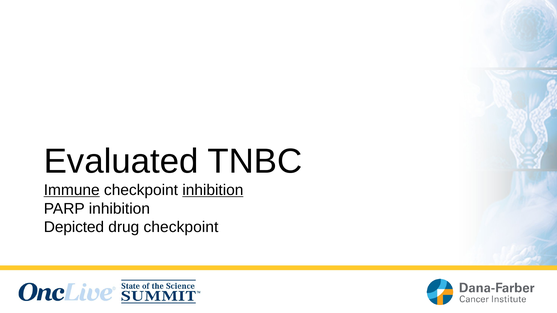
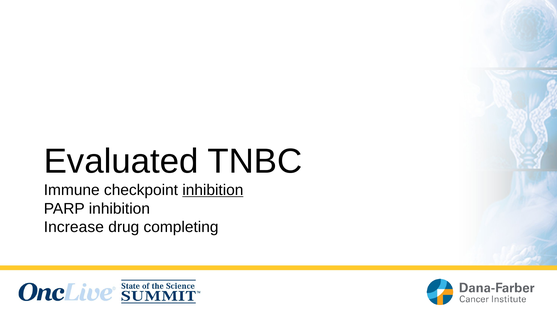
Immune underline: present -> none (72, 190)
Depicted: Depicted -> Increase (74, 228)
drug checkpoint: checkpoint -> completing (181, 228)
